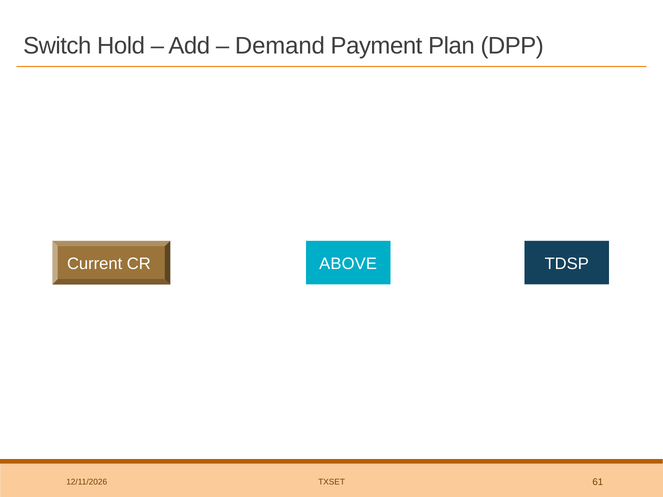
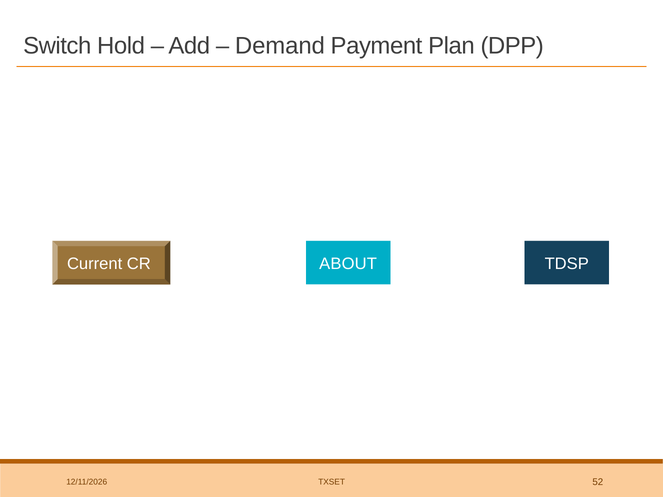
ABOVE: ABOVE -> ABOUT (348, 264)
61: 61 -> 52 (598, 482)
